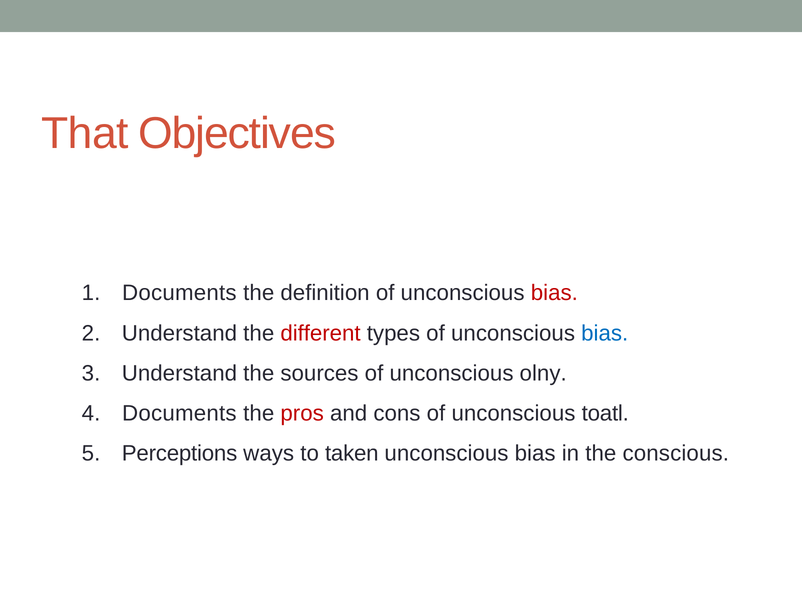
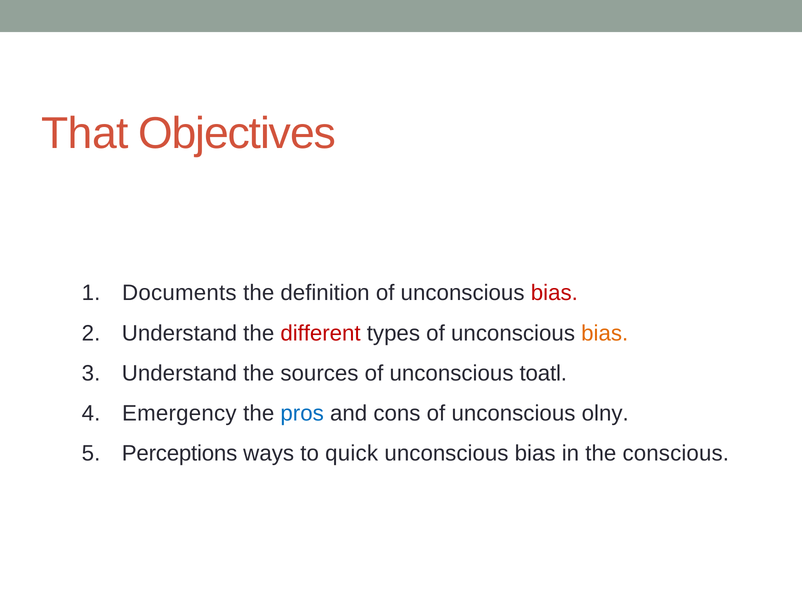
bias colour: blue -> orange (605, 333)
olny: olny -> toatl (543, 373)
Documents: Documents -> Emergency (179, 413)
pros colour: red -> blue (302, 413)
toatl: toatl -> olny (605, 413)
taken: taken -> quick (352, 453)
